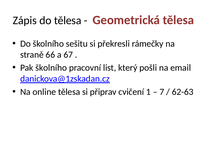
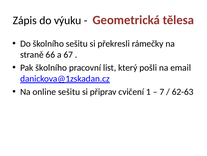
do tělesa: tělesa -> výuku (68, 20)
online tělesa: tělesa -> sešitu (69, 91)
